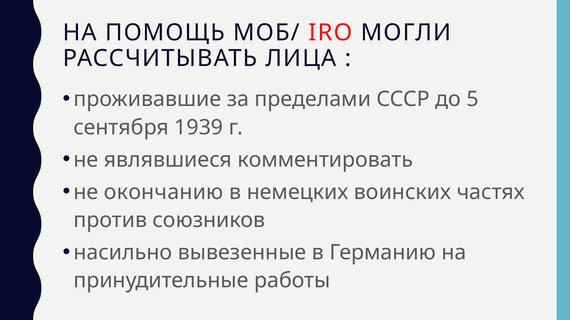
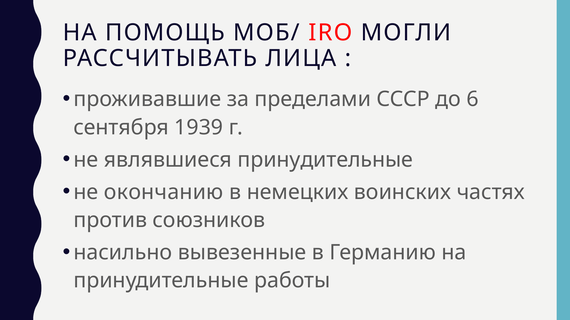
5: 5 -> 6 (473, 99)
являвшиеся комментировать: комментировать -> принудительные (325, 160)
